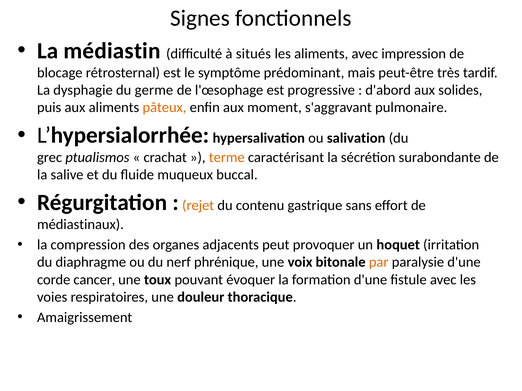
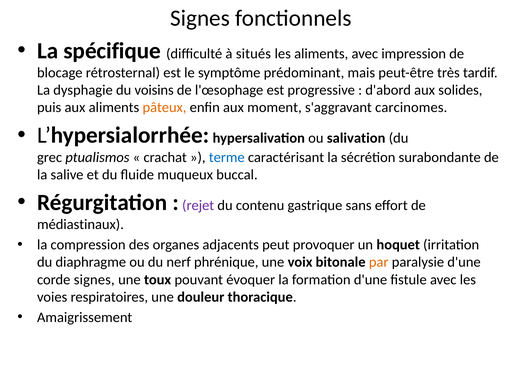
médiastin: médiastin -> spécifique (112, 51)
germe: germe -> voisins (154, 90)
pulmonaire: pulmonaire -> carcinomes (411, 108)
terme colour: orange -> blue (227, 158)
rejet colour: orange -> purple (198, 206)
corde cancer: cancer -> signes (94, 280)
